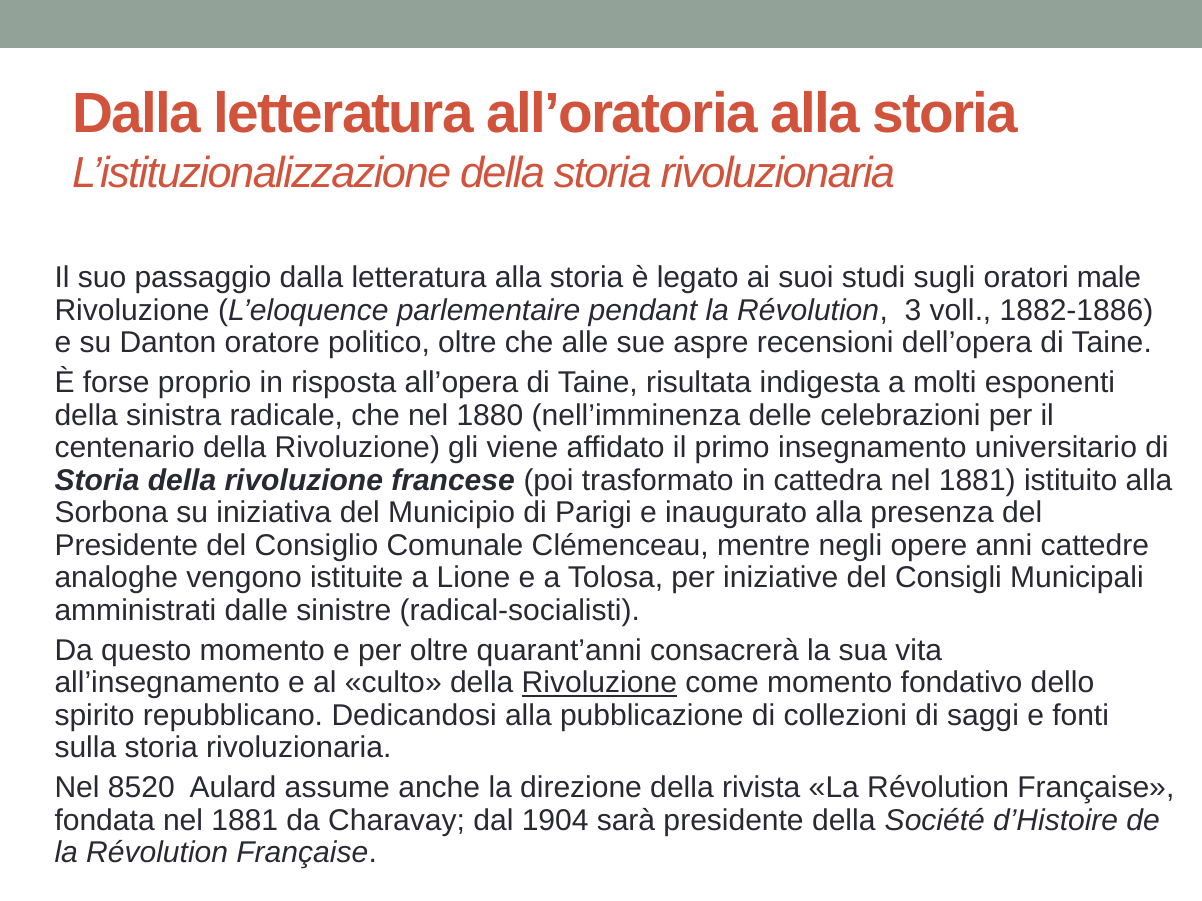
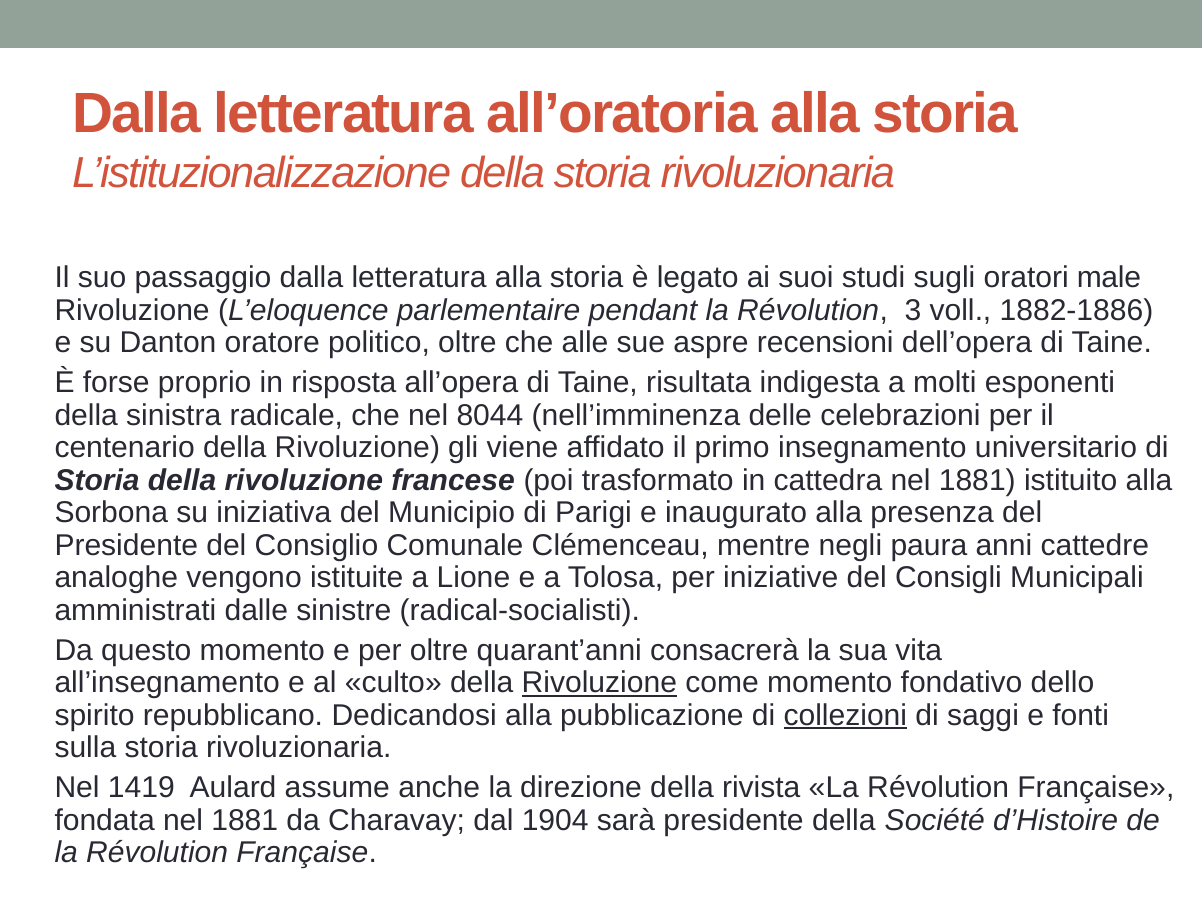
1880: 1880 -> 8044 (490, 416)
opere: opere -> paura (929, 546)
collezioni underline: none -> present (845, 716)
8520: 8520 -> 1419 (141, 788)
